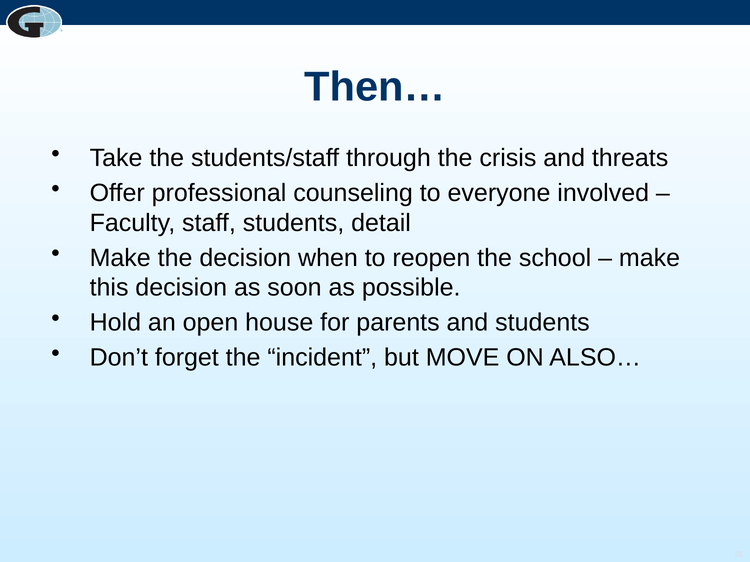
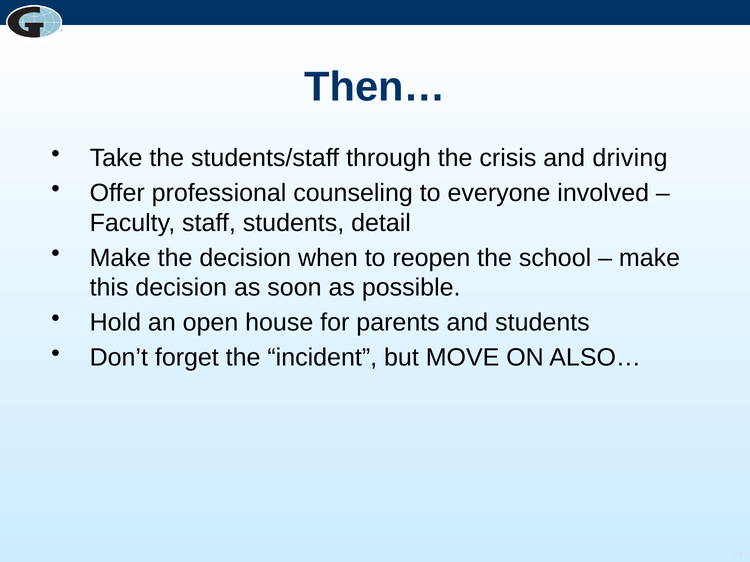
threats: threats -> driving (630, 158)
